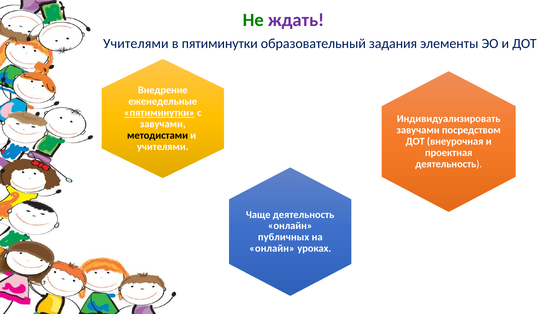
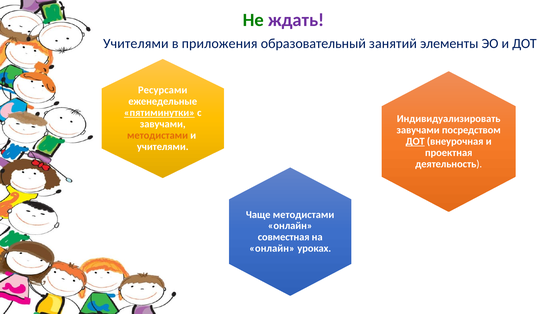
в пятиминутки: пятиминутки -> приложения (220, 44)
задания: задания -> занятий (393, 44)
Внедрение: Внедрение -> Ресурсами (163, 90)
методистами colour: black -> orange (157, 135)
ДОТ underline: none -> present (415, 141)
Чаще деятельность: деятельность -> методистами (304, 214)
публичных: публичных -> совместная (284, 237)
